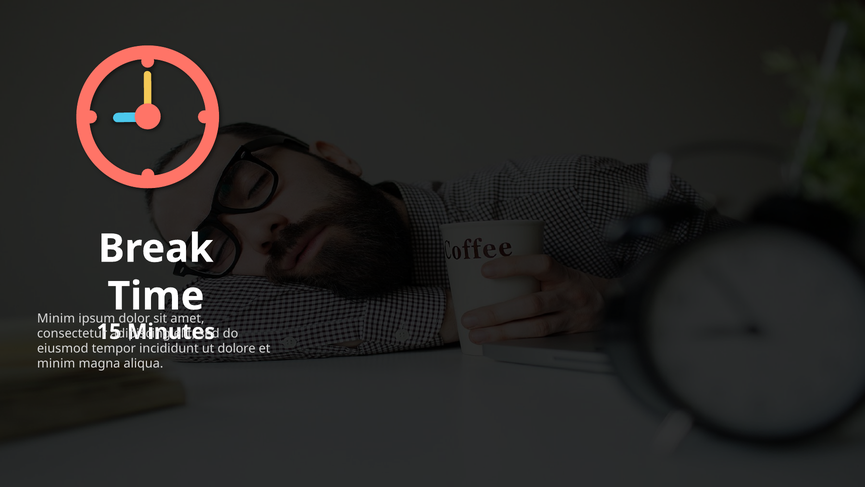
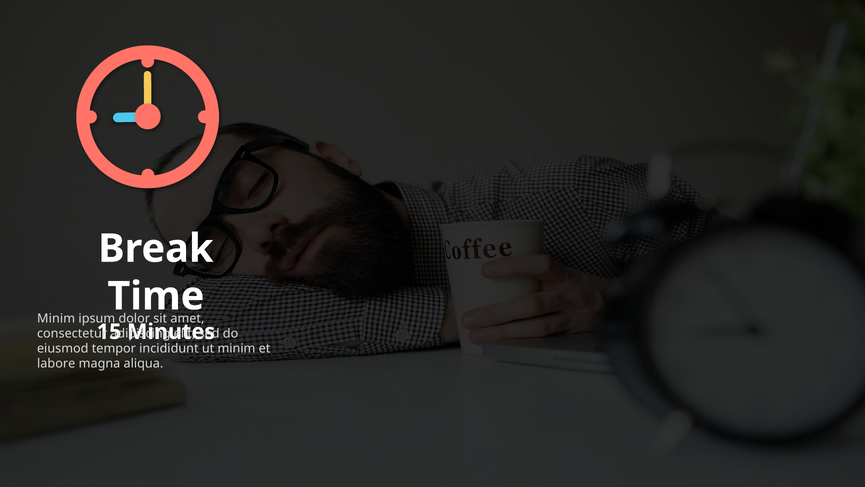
dolore: dolore -> minim (236, 348)
minim: minim -> labore (56, 364)
